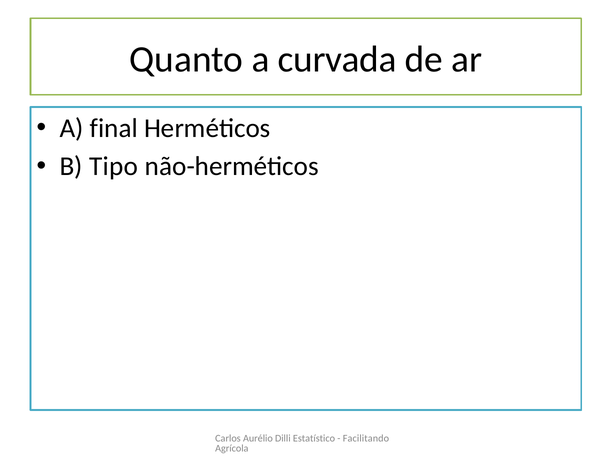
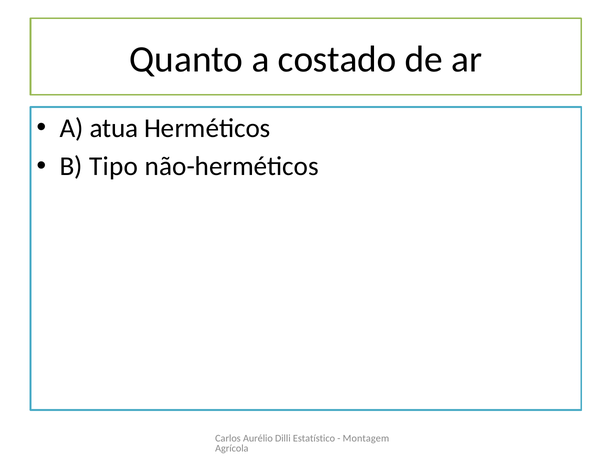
curvada: curvada -> costado (337, 59)
final: final -> atua (114, 128)
Facilitando: Facilitando -> Montagem (366, 438)
